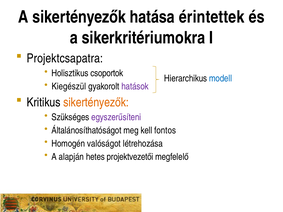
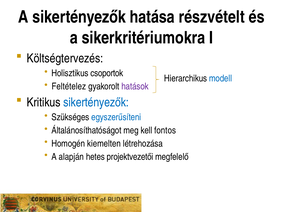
érintettek: érintettek -> részvételt (212, 17)
Projektcsapatra: Projektcsapatra -> Költségtervezés (65, 58)
Kiegészül: Kiegészül -> Feltételez (69, 87)
sikertényezők colour: orange -> blue (96, 103)
egyszerűsíteni colour: purple -> blue (116, 117)
valóságot: valóságot -> kiemelten (104, 144)
